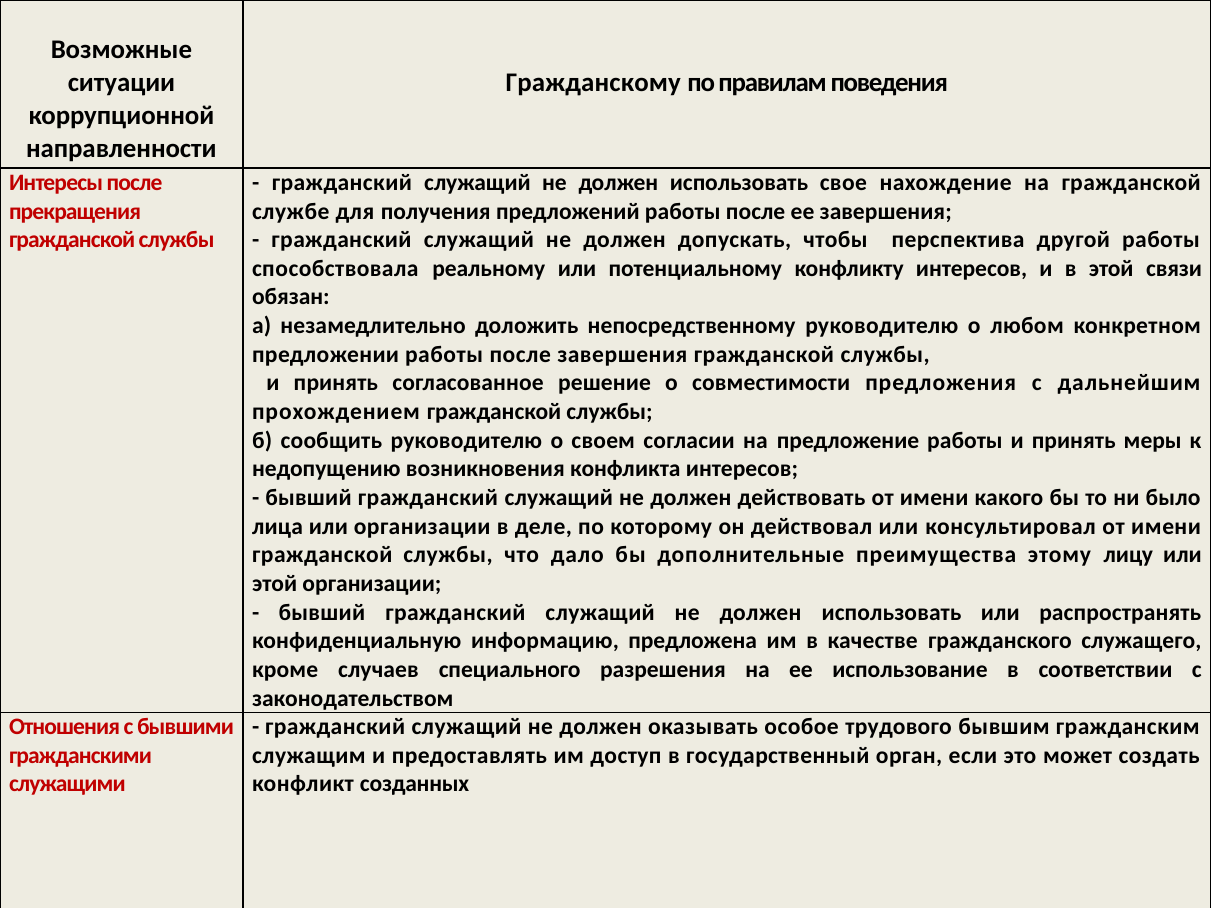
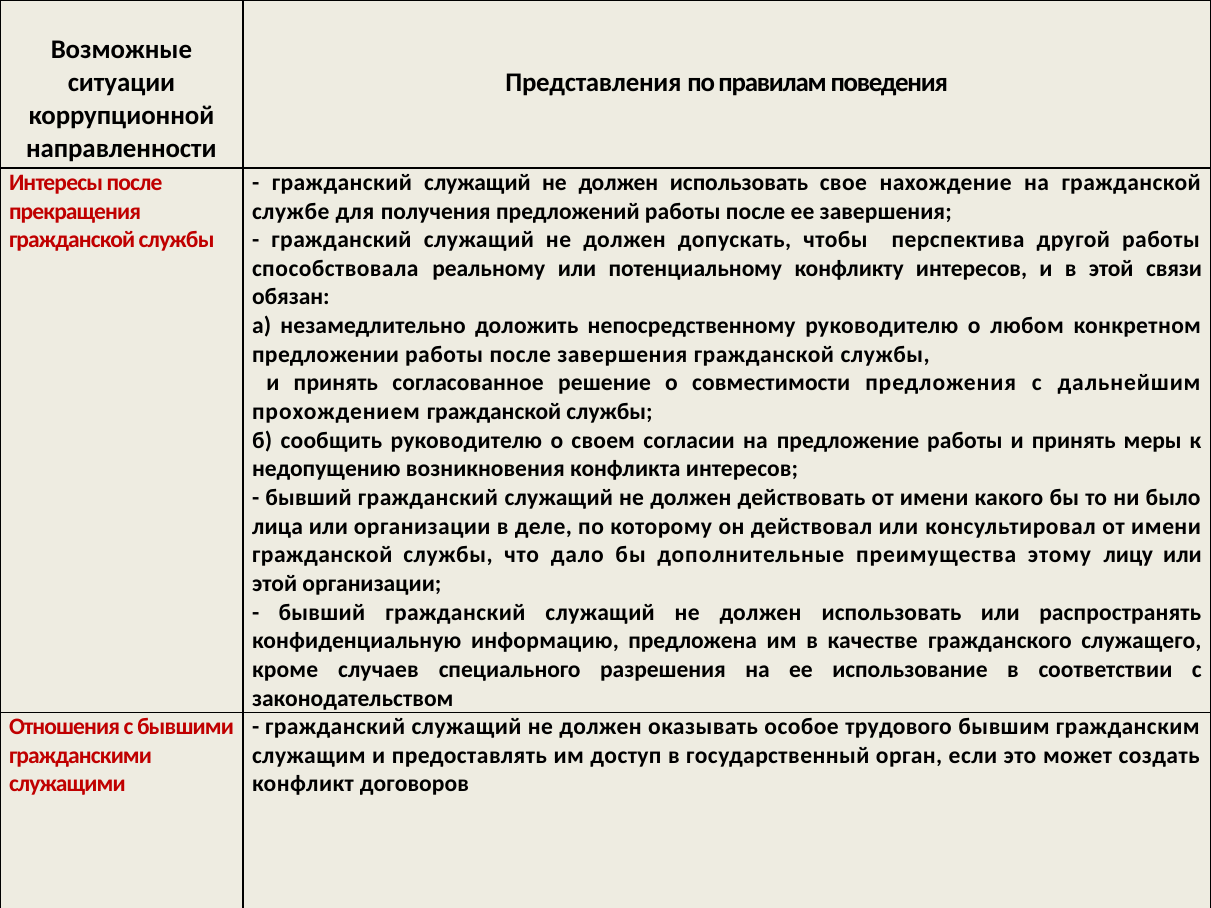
Гражданскому: Гражданскому -> Представления (593, 83)
созданных: созданных -> договоров (414, 784)
